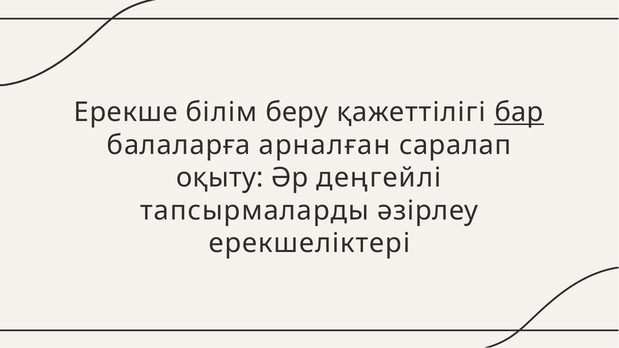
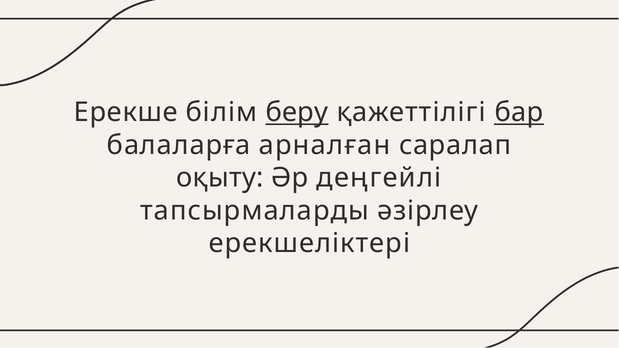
беру underline: none -> present (297, 113)
